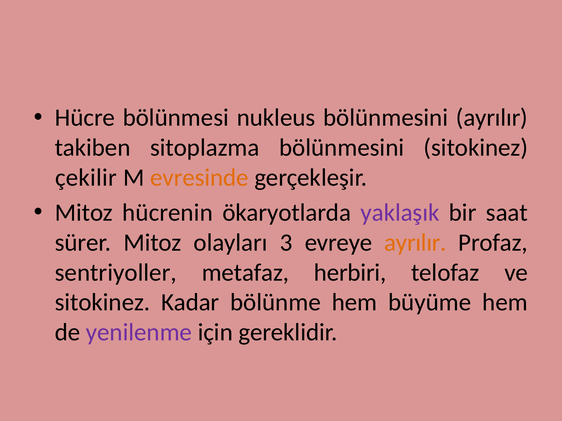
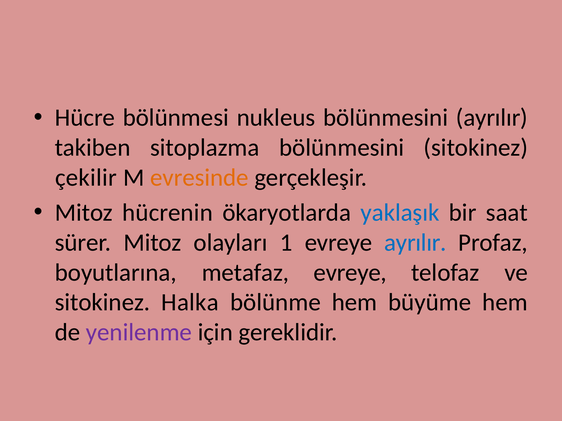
yaklaşık colour: purple -> blue (400, 213)
3: 3 -> 1 (286, 243)
ayrılır colour: orange -> blue (415, 243)
sentriyoller: sentriyoller -> boyutlarına (116, 273)
metafaz herbiri: herbiri -> evreye (350, 273)
Kadar: Kadar -> Halka (190, 303)
